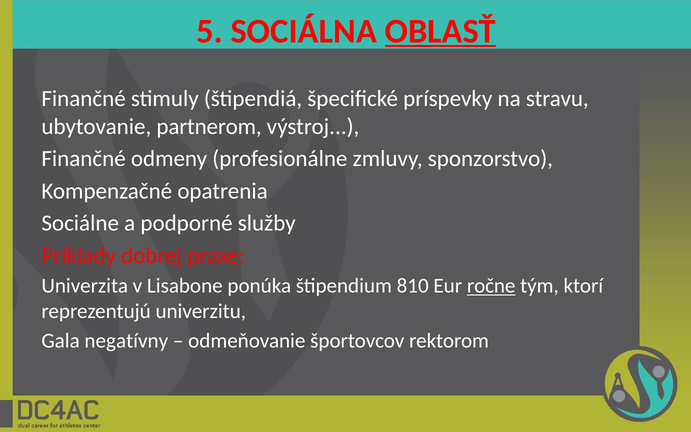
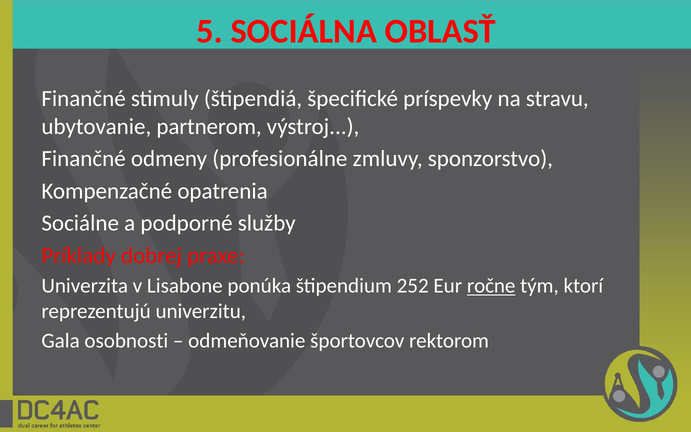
OBLASŤ underline: present -> none (440, 31)
810: 810 -> 252 (413, 286)
negatívny: negatívny -> osobnosti (126, 341)
